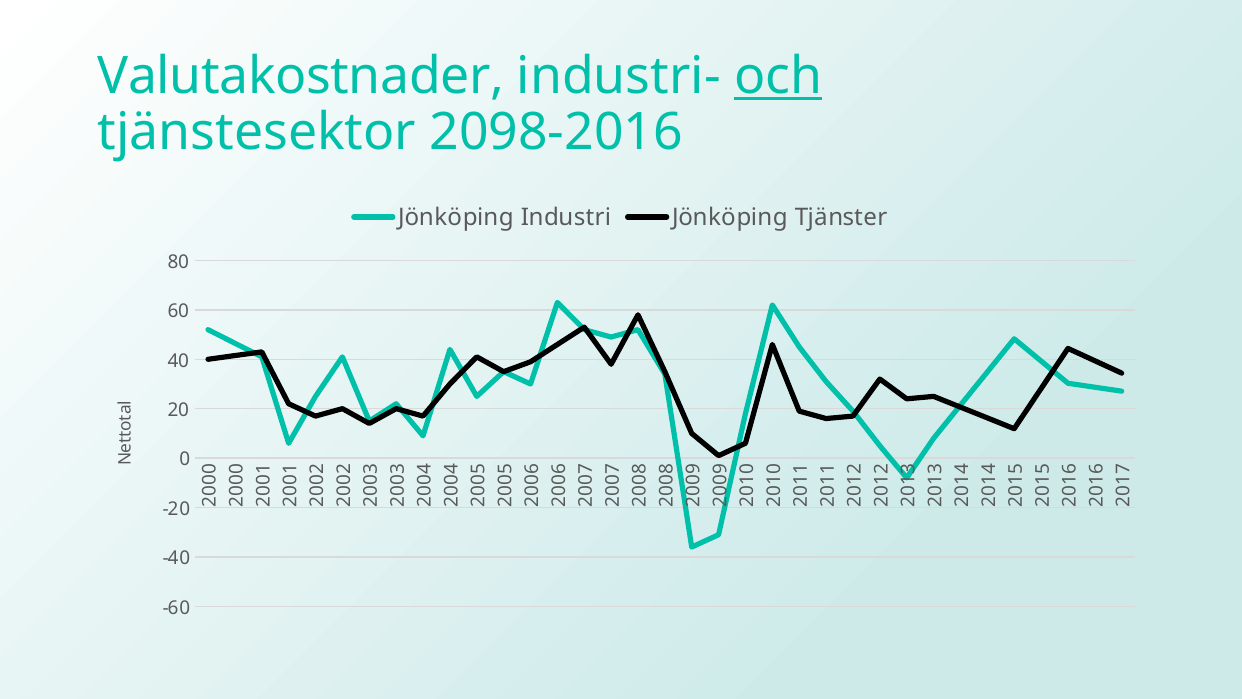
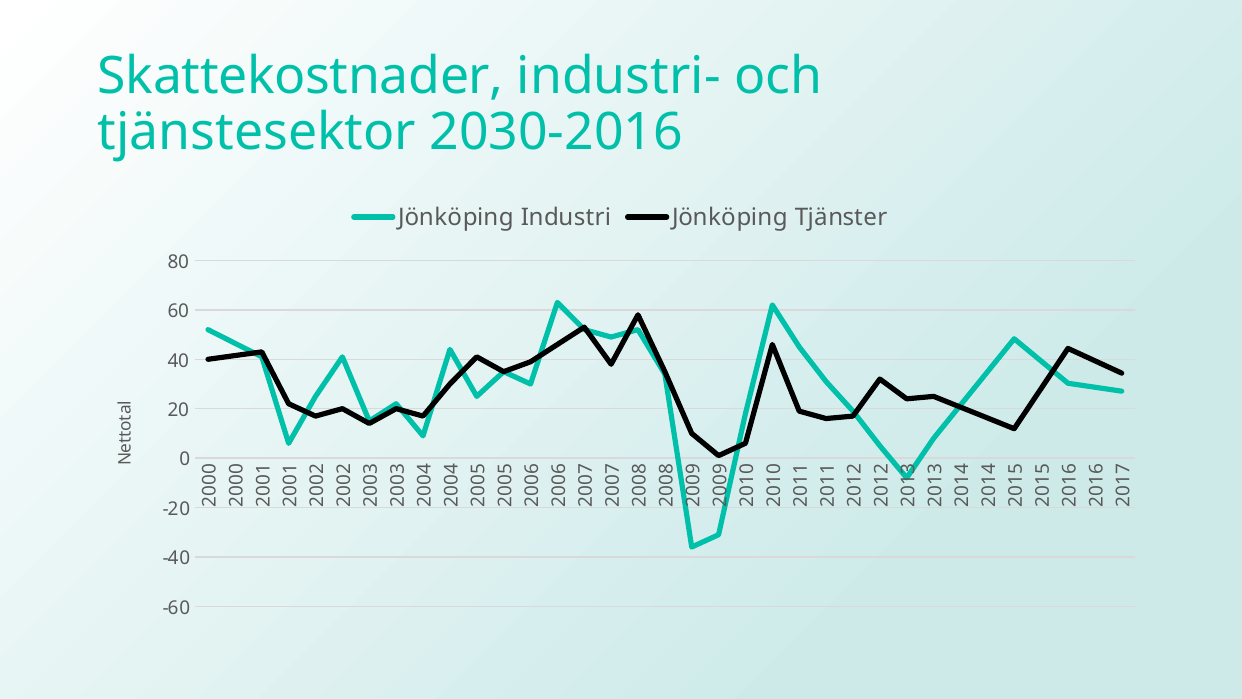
Valutakostnader: Valutakostnader -> Skattekostnader (301, 76)
och underline: present -> none (778, 76)
2098-2016: 2098-2016 -> 2030-2016 (556, 132)
